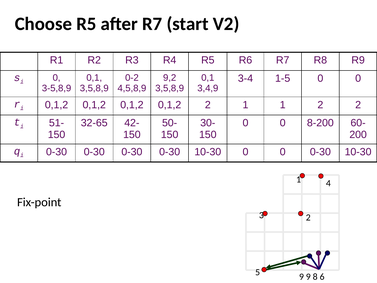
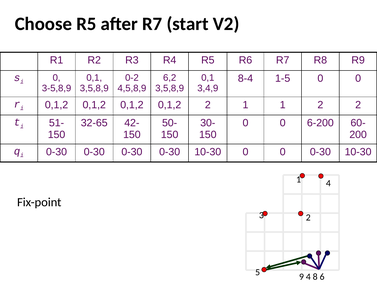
9,2: 9,2 -> 6,2 (170, 78)
3-4: 3-4 -> 8-4 (245, 78)
8-200: 8-200 -> 6-200 (320, 123)
9 9: 9 -> 4 (308, 277)
